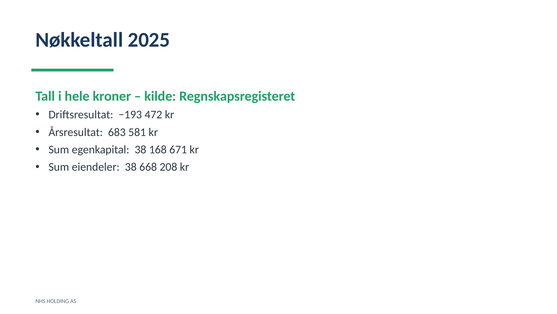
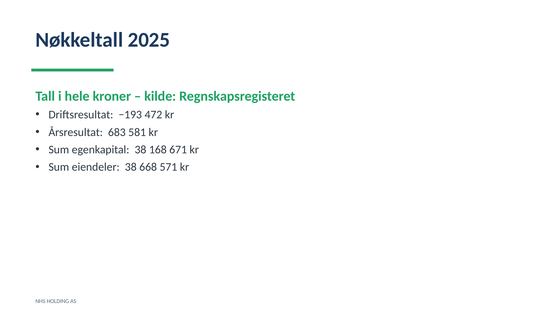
208: 208 -> 571 (168, 167)
